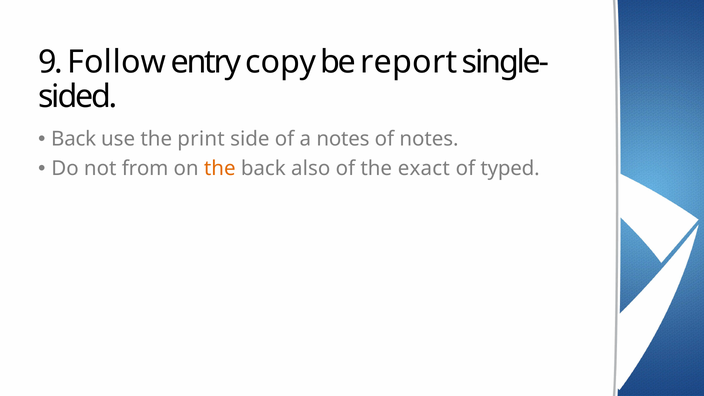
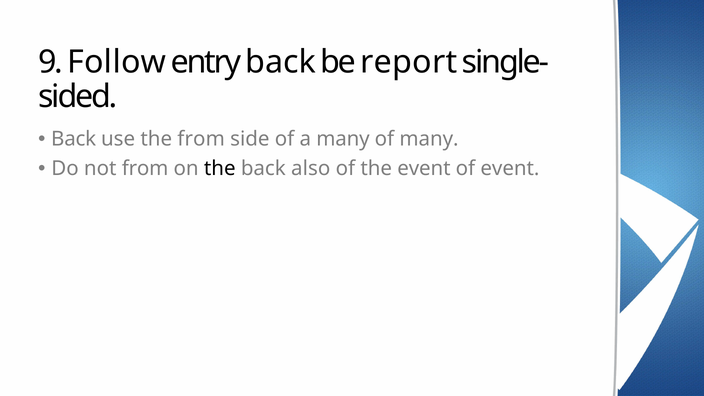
entry copy: copy -> back (281, 62)
the print: print -> from (201, 139)
a notes: notes -> many (343, 139)
of notes: notes -> many (429, 139)
the colour: orange -> black (220, 169)
the exact: exact -> event (424, 169)
of typed: typed -> event (510, 169)
